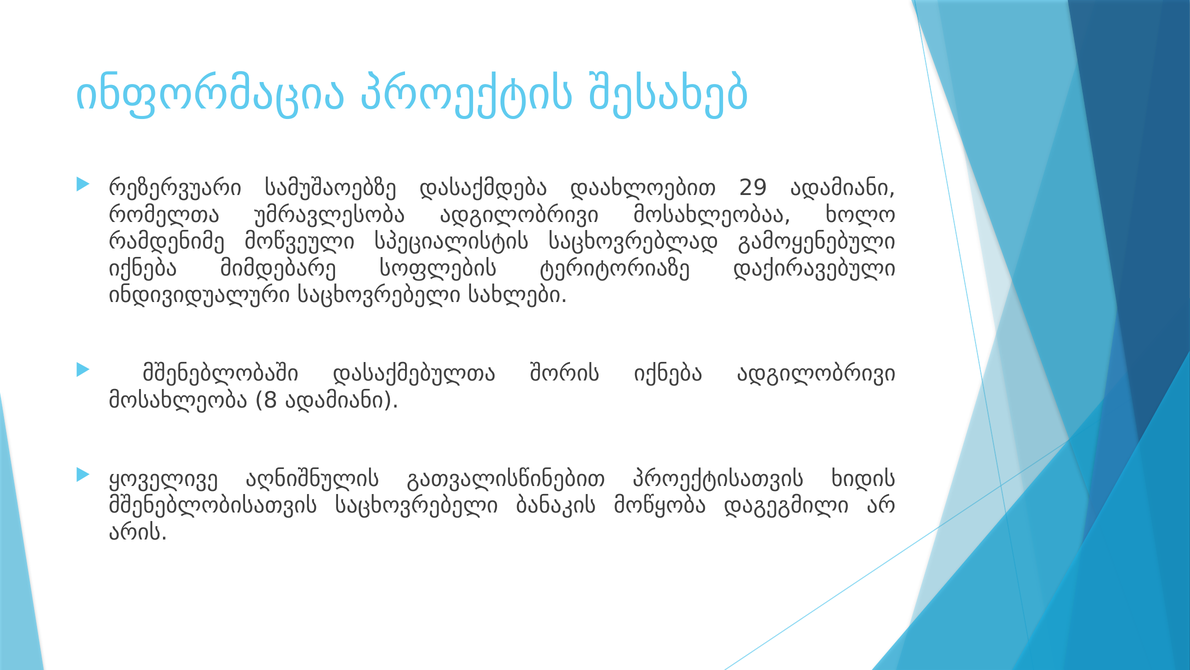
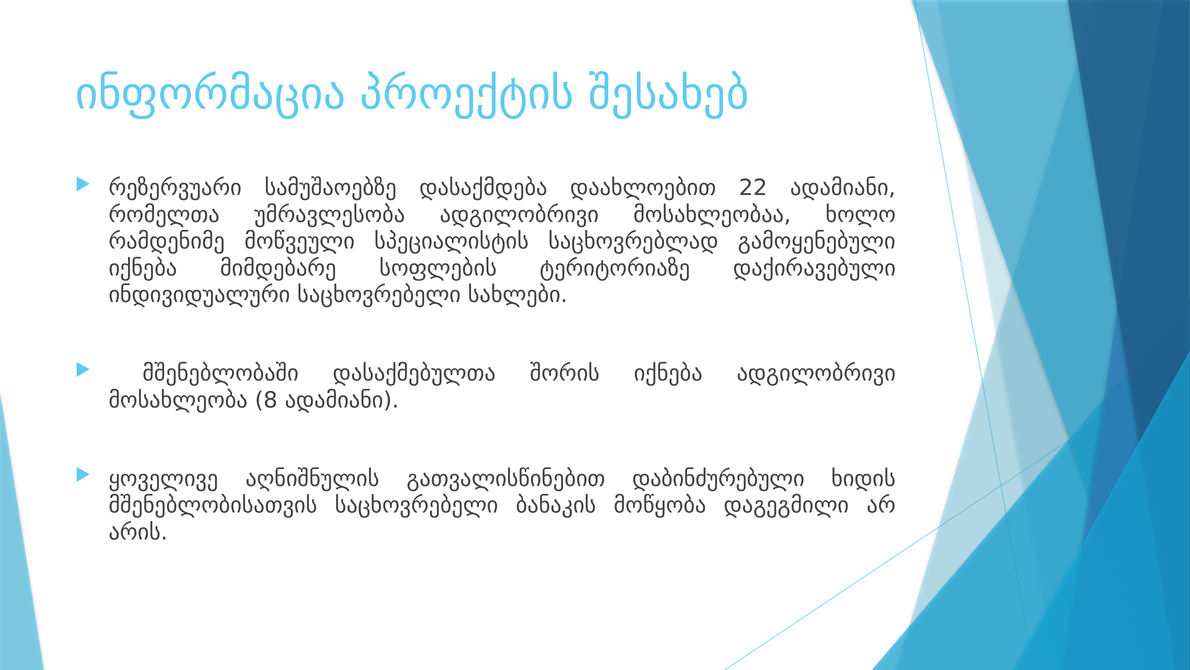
29: 29 -> 22 (753, 188)
პროექტისათვის: პროექტისათვის -> დაბინძურებული (718, 478)
